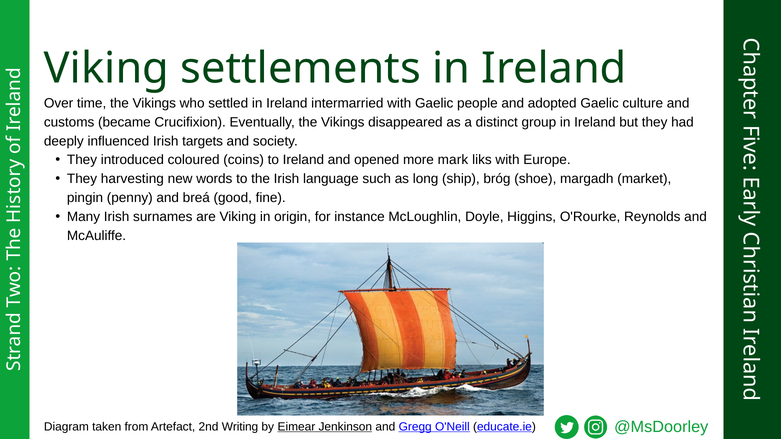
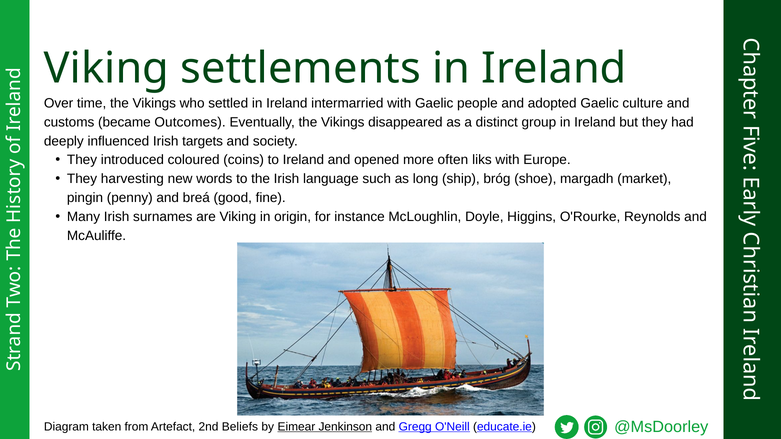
Crucifixion: Crucifixion -> Outcomes (190, 122)
mark: mark -> often (453, 160)
Writing: Writing -> Beliefs (240, 427)
